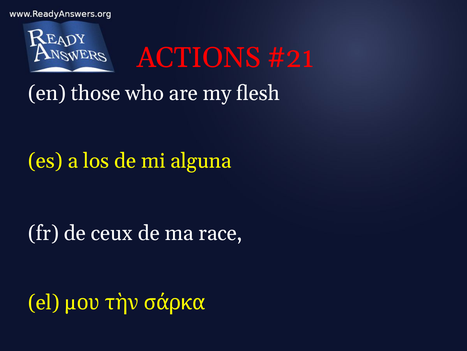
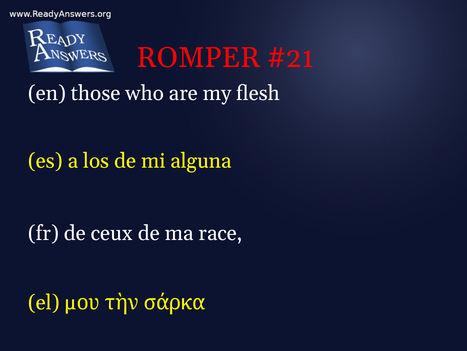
ACTIONS: ACTIONS -> ROMPER (199, 58)
